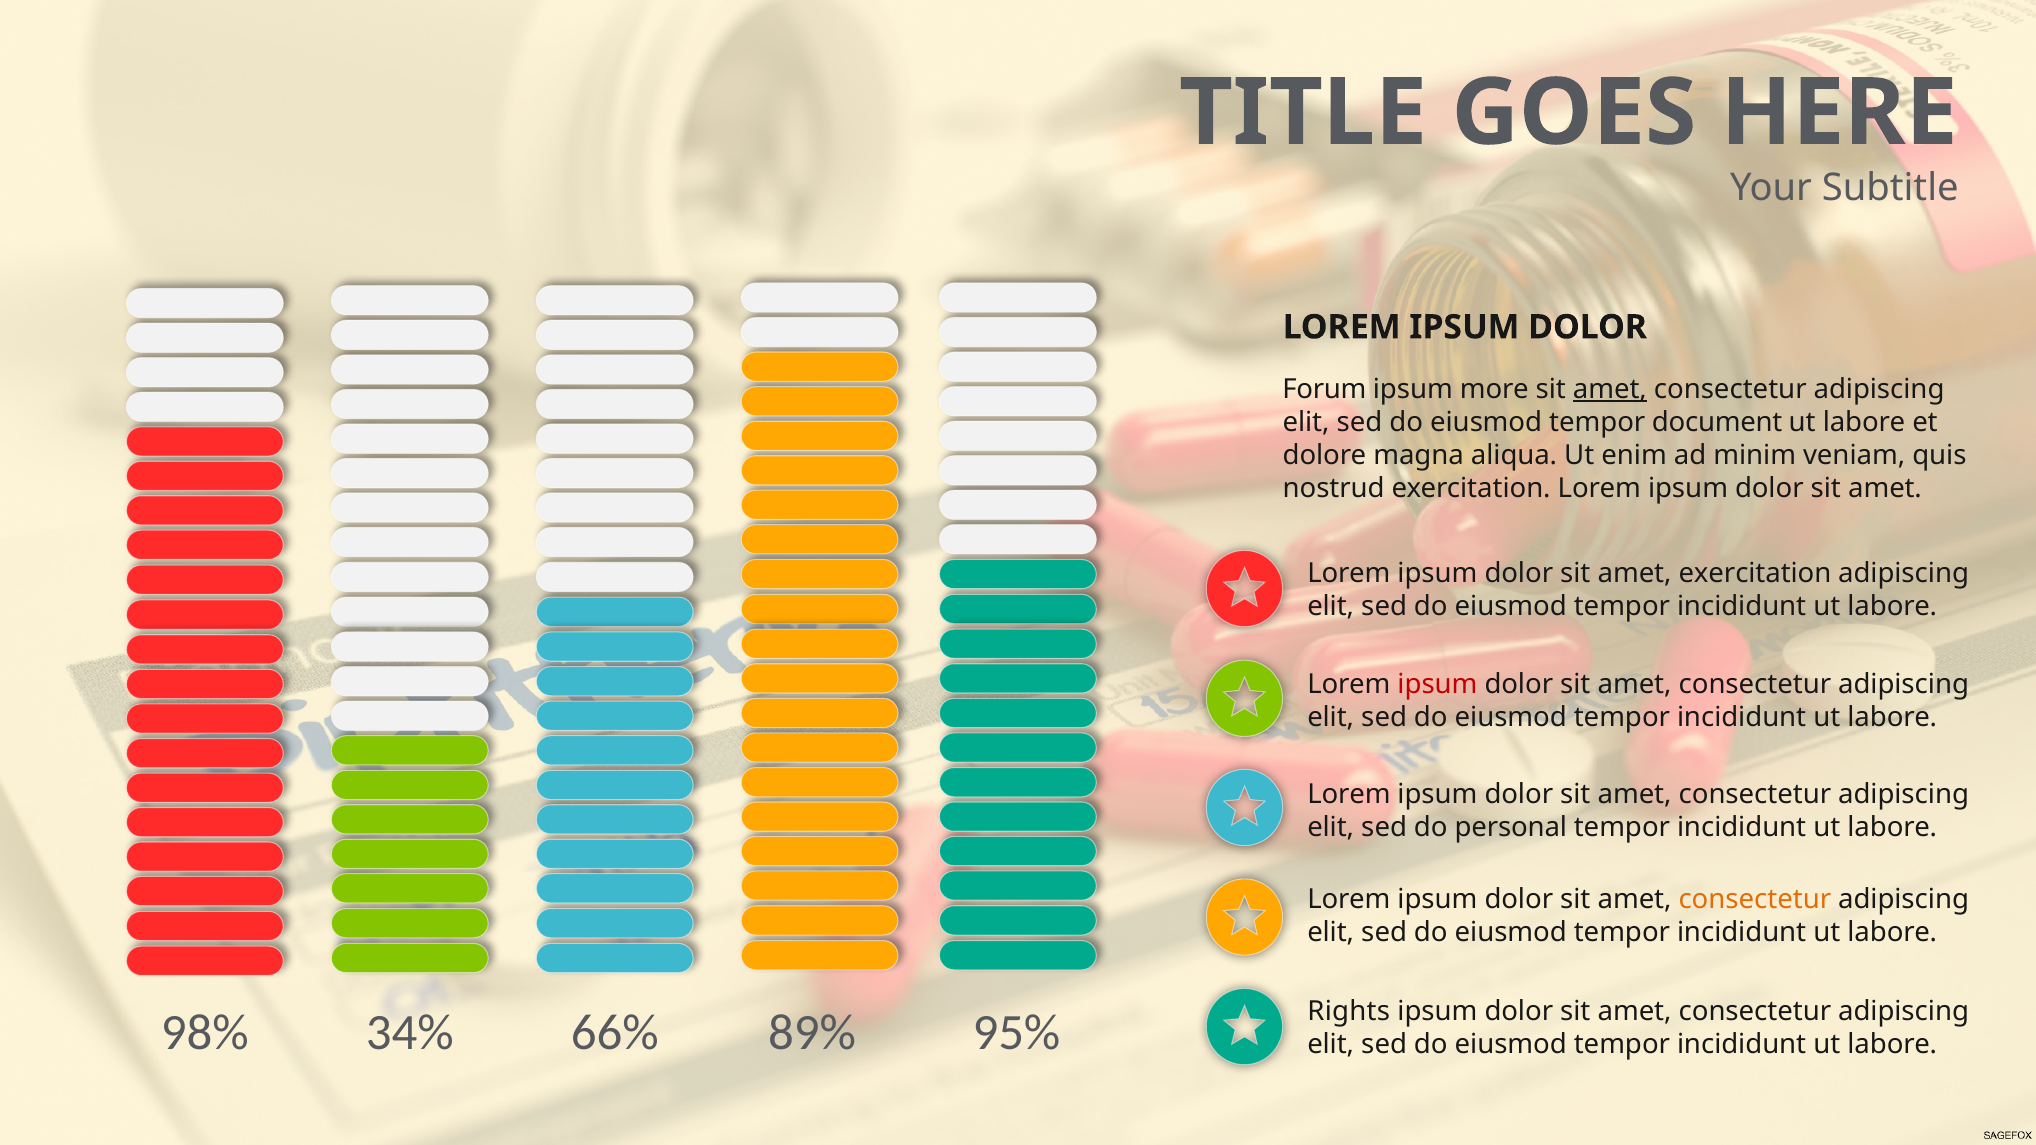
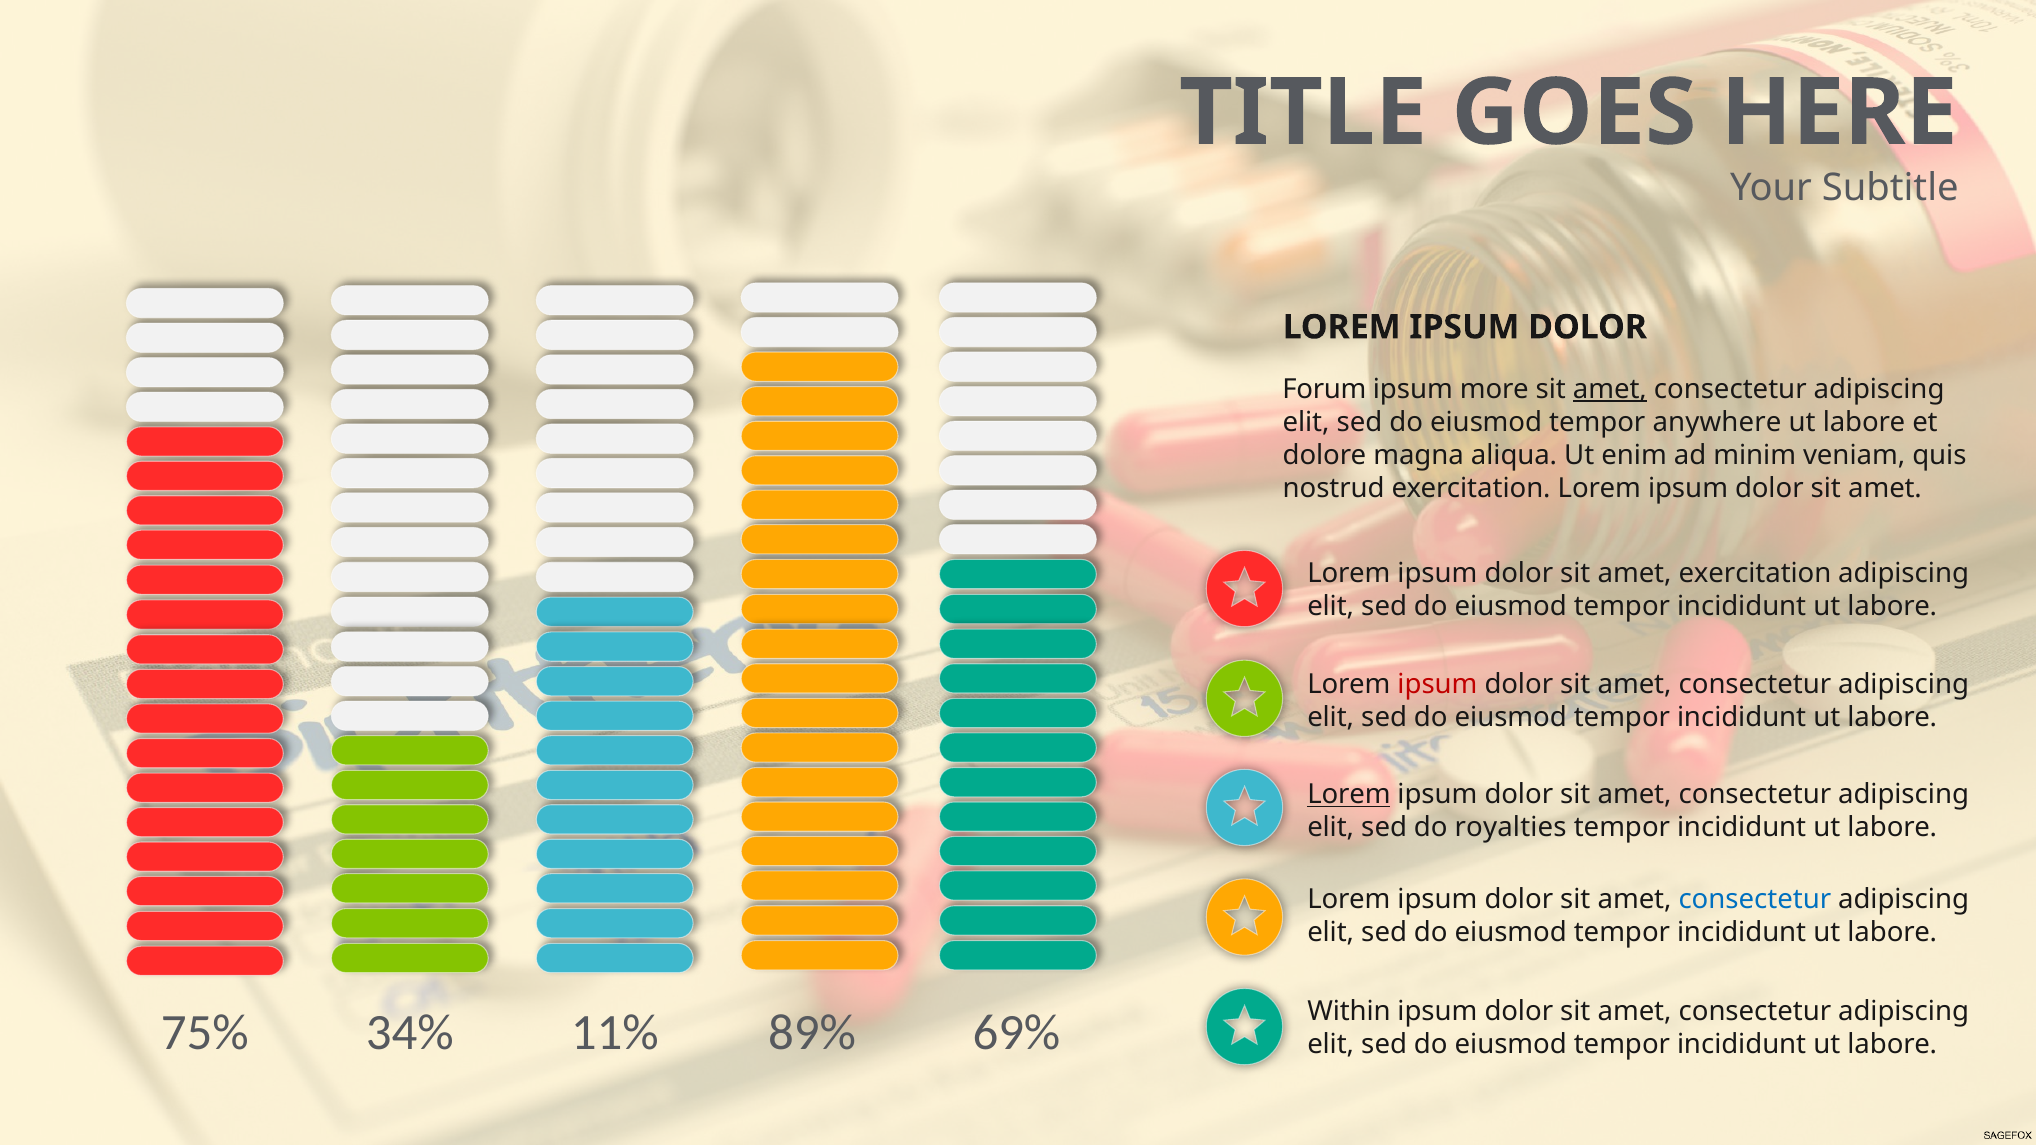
document: document -> anywhere (1717, 422)
Lorem underline: none -> present (1349, 795)
personal: personal -> royalties (1511, 828)
consectetur colour: orange -> blue (1755, 899)
Rights: Rights -> Within (1349, 1012)
98%: 98% -> 75% (205, 1032)
66%: 66% -> 11% (615, 1032)
95%: 95% -> 69% (1016, 1032)
